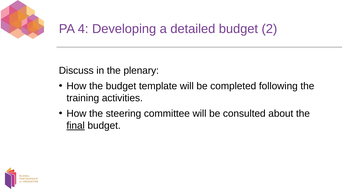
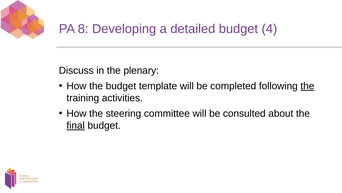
4: 4 -> 8 (83, 29)
2: 2 -> 4 (269, 29)
the underline: none -> present (307, 86)
